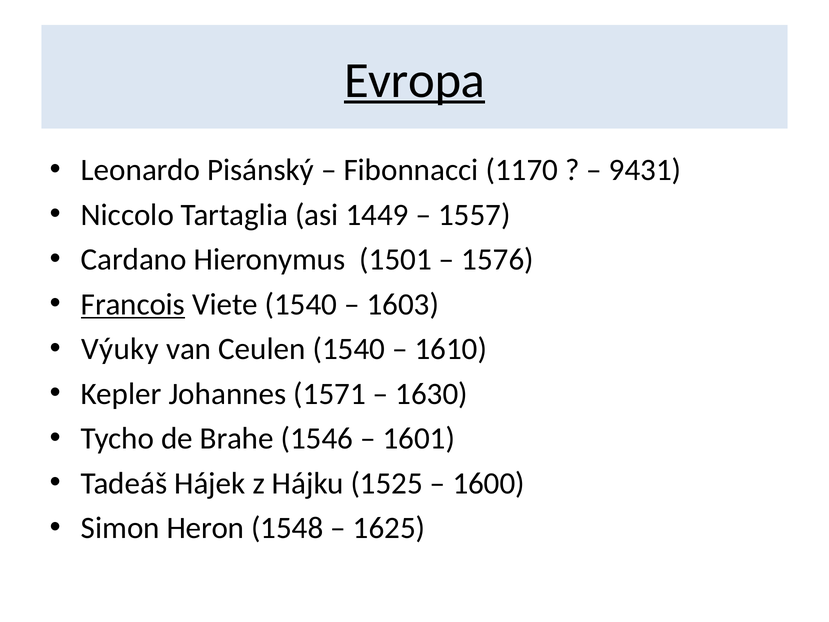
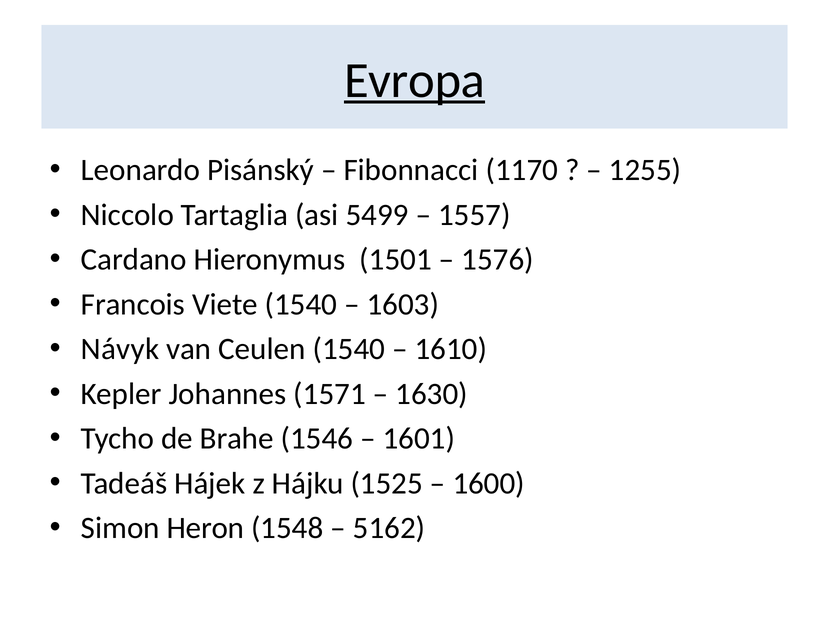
9431: 9431 -> 1255 (645, 170)
1449: 1449 -> 5499 (377, 215)
Francois underline: present -> none (133, 304)
Výuky: Výuky -> Návyk (120, 349)
1625: 1625 -> 5162 (389, 528)
